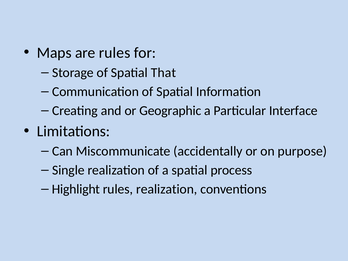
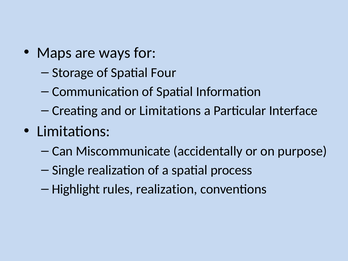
are rules: rules -> ways (115, 53)
That: That -> Four (164, 73)
or Geographic: Geographic -> Limitations (170, 111)
